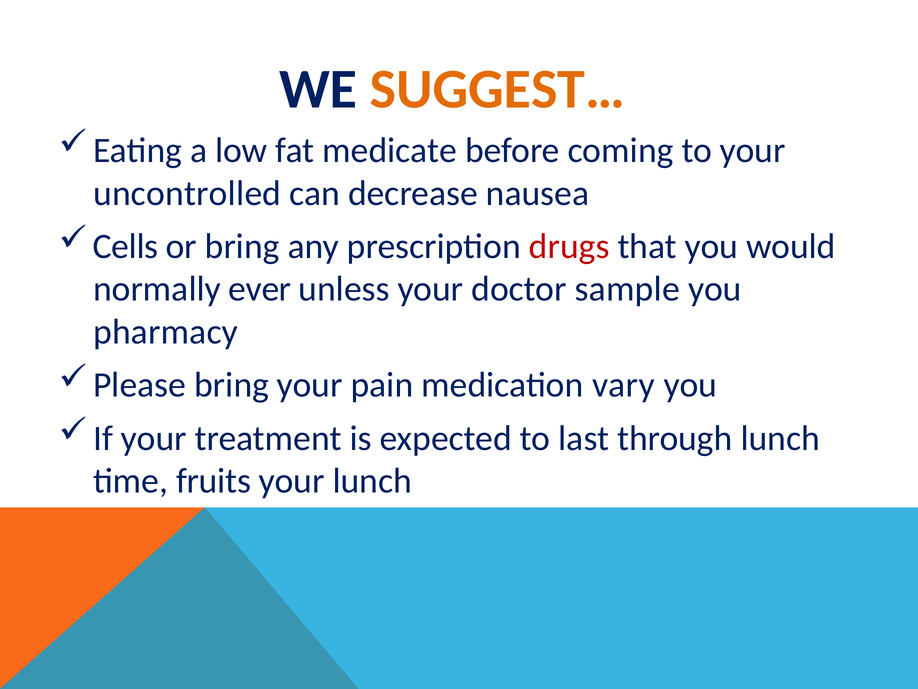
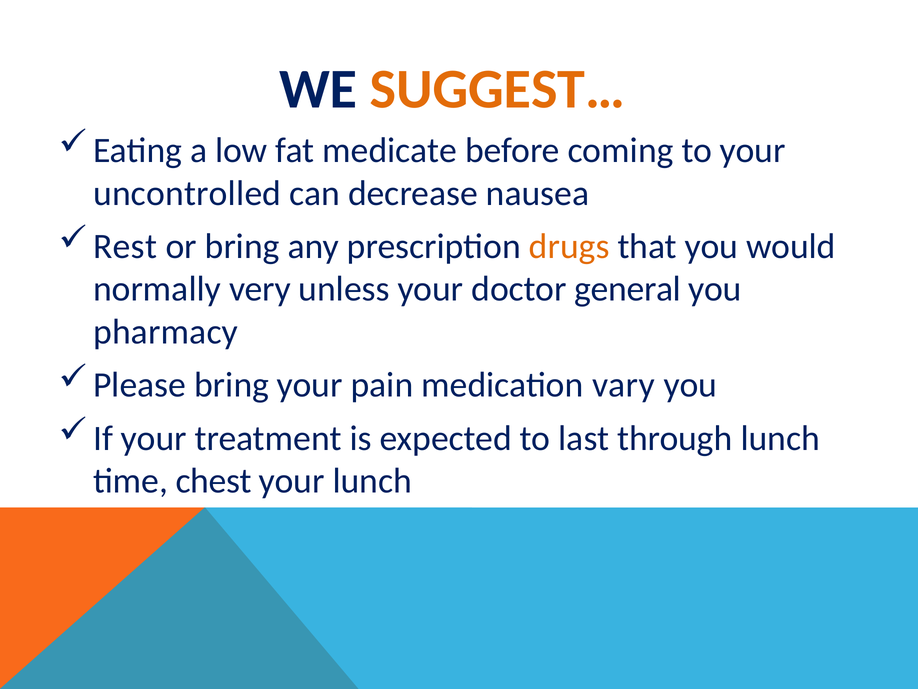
Cells: Cells -> Rest (125, 246)
drugs colour: red -> orange (569, 246)
ever: ever -> very (260, 289)
sample: sample -> general (628, 289)
fruits: fruits -> chest (214, 481)
